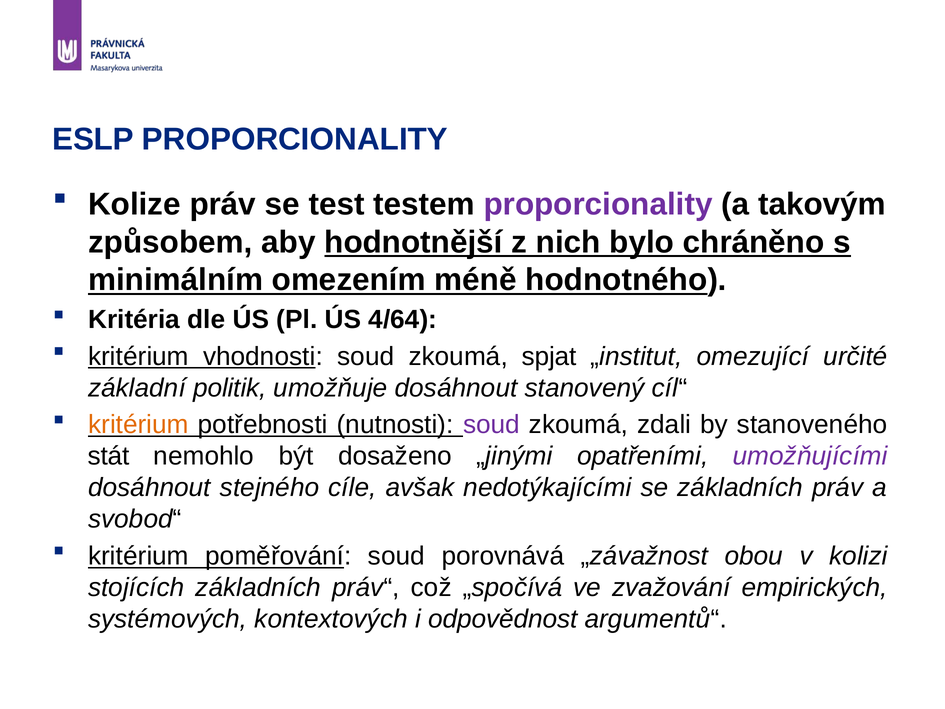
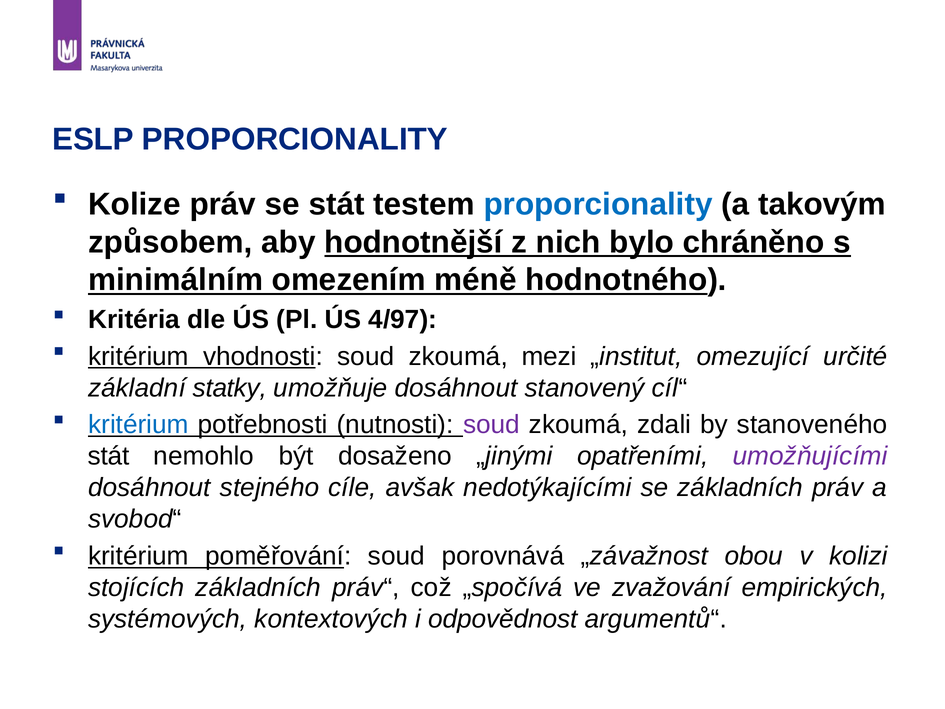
se test: test -> stát (337, 204)
proporcionality colour: purple -> blue (598, 204)
4/64: 4/64 -> 4/97 (403, 320)
spjat: spjat -> mezi (549, 356)
politik: politik -> statky (230, 388)
kritérium colour: orange -> blue (138, 425)
